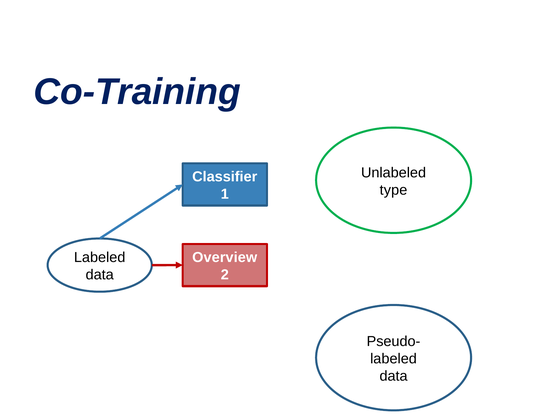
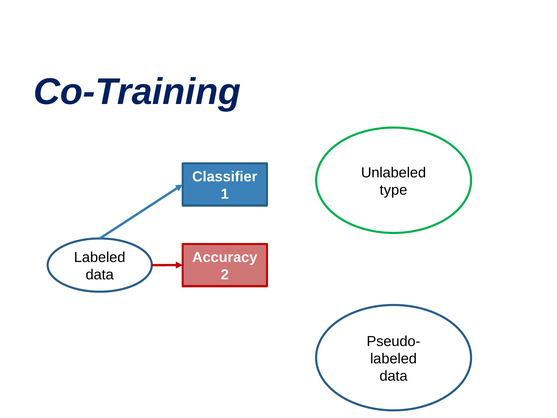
Overview: Overview -> Accuracy (225, 257)
